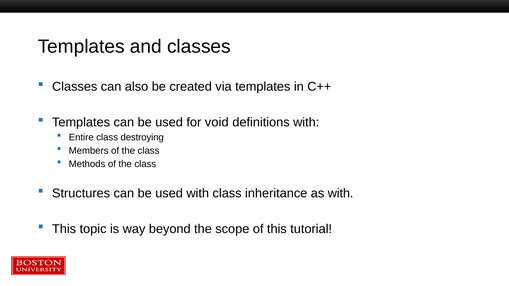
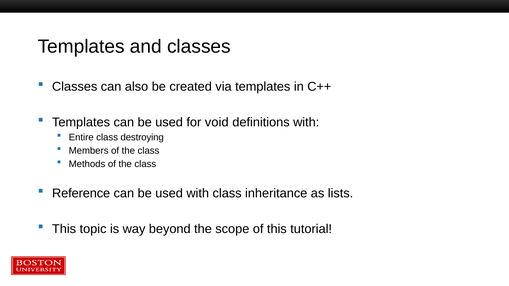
Structures: Structures -> Reference (81, 194)
as with: with -> lists (341, 194)
